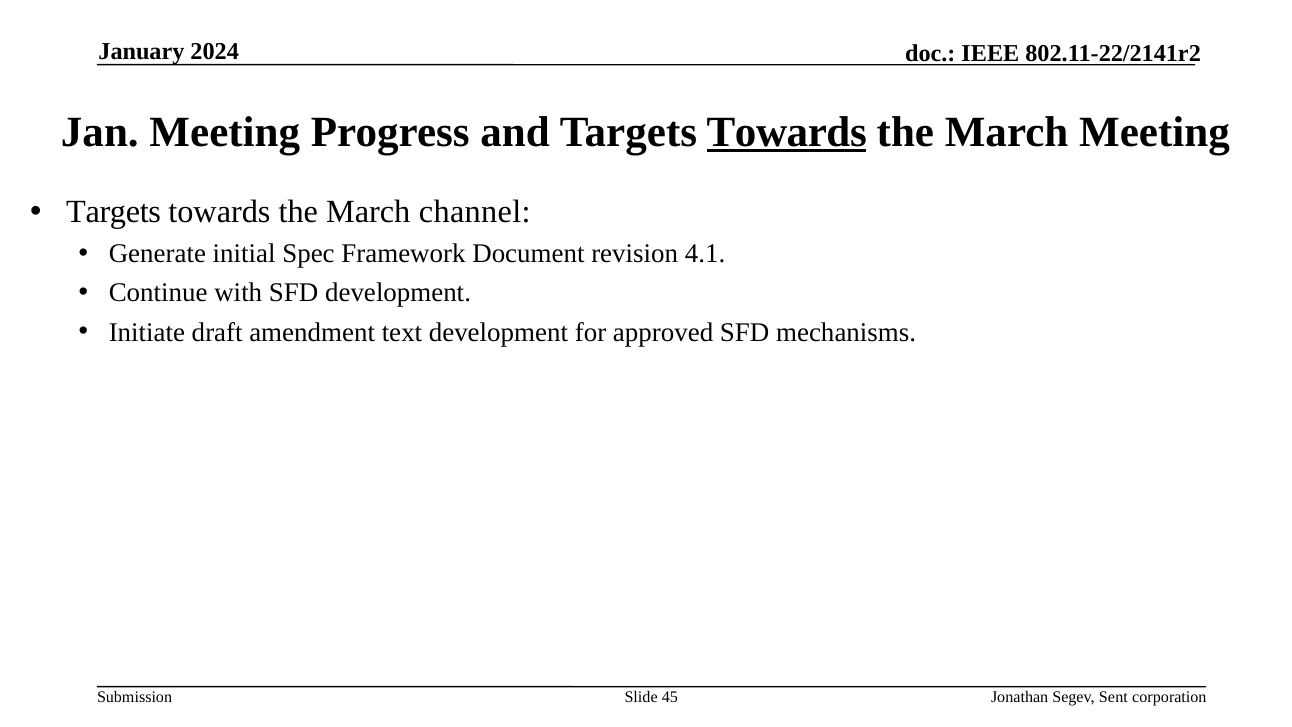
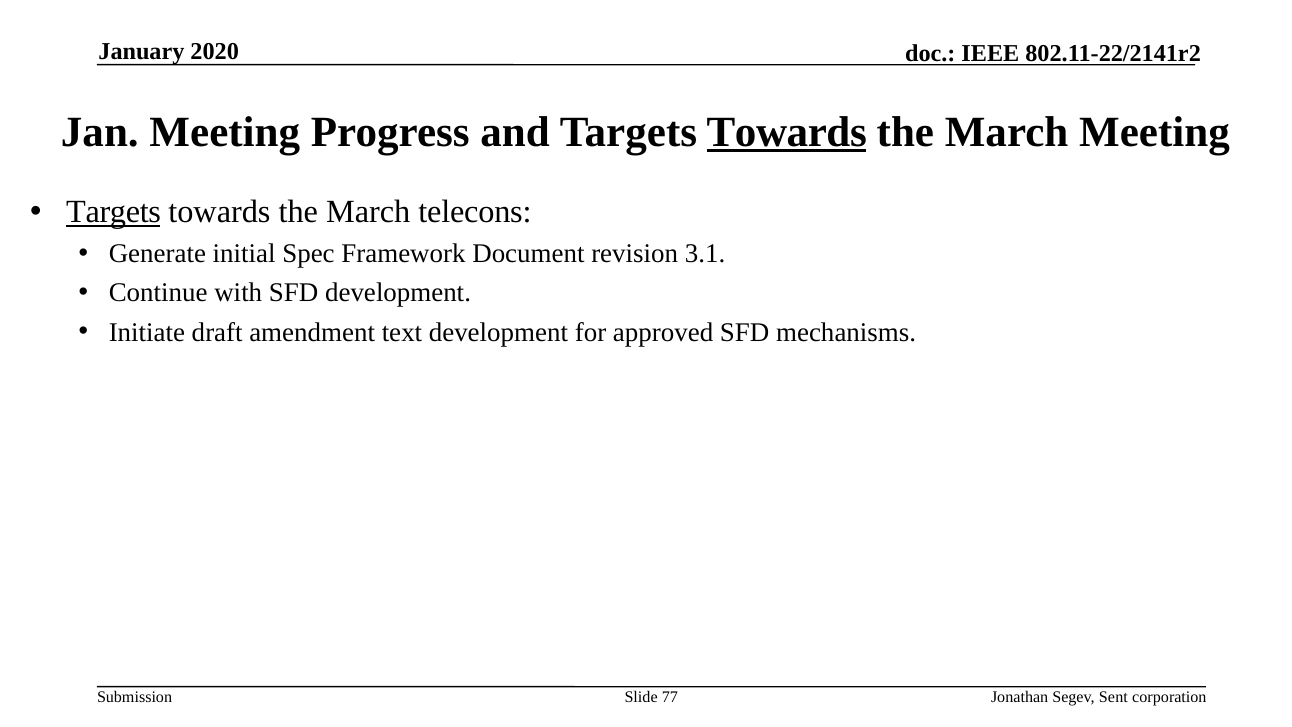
2024: 2024 -> 2020 (215, 51)
Targets underline: none -> present (114, 212)
channel: channel -> telecons (475, 212)
4.1: 4.1 -> 3.1 (705, 254)
45: 45 -> 77 (670, 697)
